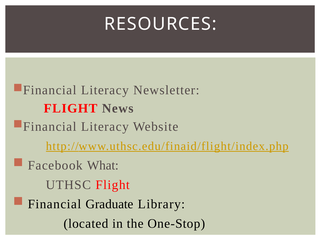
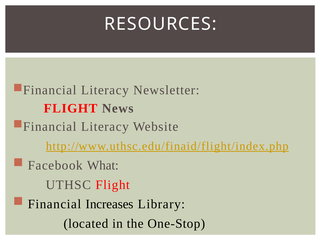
Graduate: Graduate -> Increases (110, 204)
